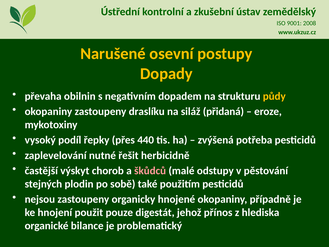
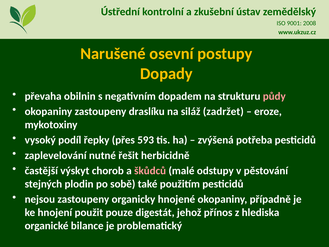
půdy colour: yellow -> pink (274, 96)
přidaná: přidaná -> zadržet (223, 111)
440: 440 -> 593 (146, 140)
